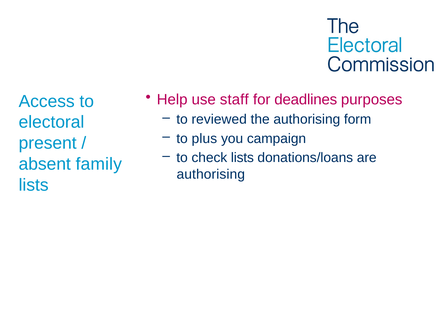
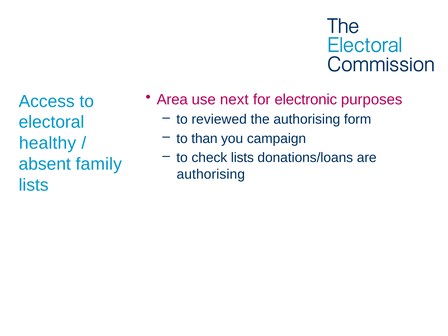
Help: Help -> Area (172, 100)
staff: staff -> next (234, 100)
deadlines: deadlines -> electronic (306, 100)
plus: plus -> than (204, 139)
present: present -> healthy (48, 143)
